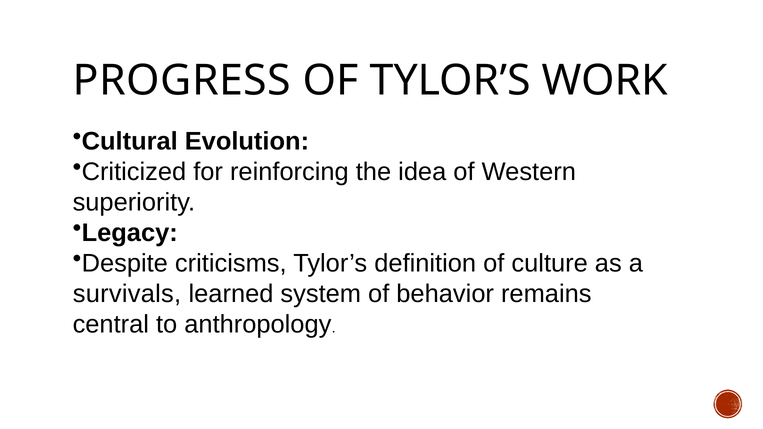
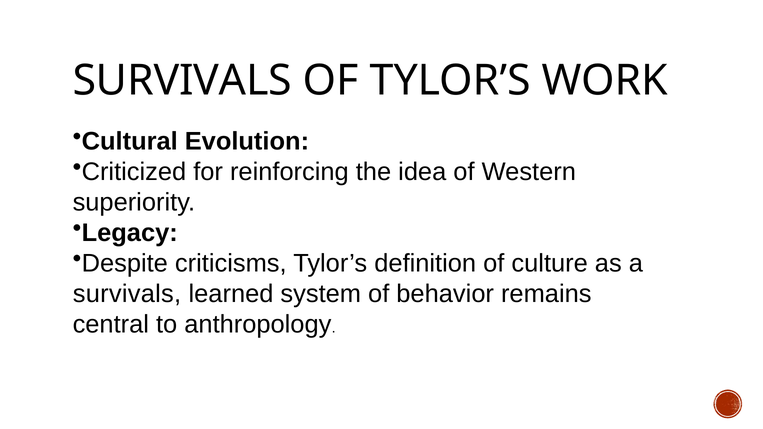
PROGRESS: PROGRESS -> SURVIVALS (182, 80)
